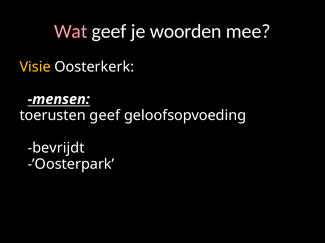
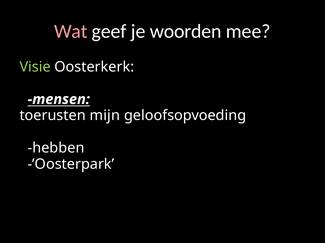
Visie colour: yellow -> light green (35, 67)
toerusten geef: geef -> mijn (105, 116)
bevrijdt: bevrijdt -> hebben (56, 148)
